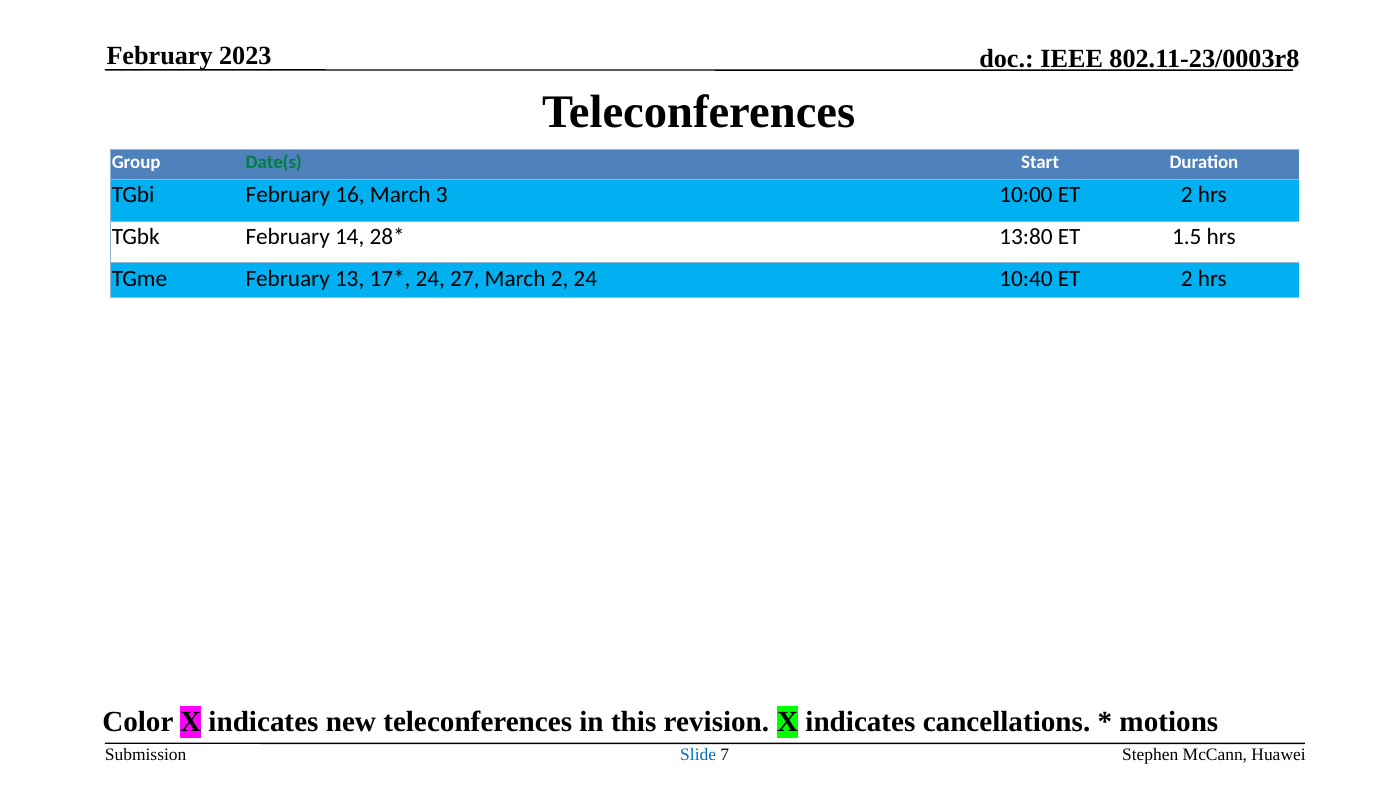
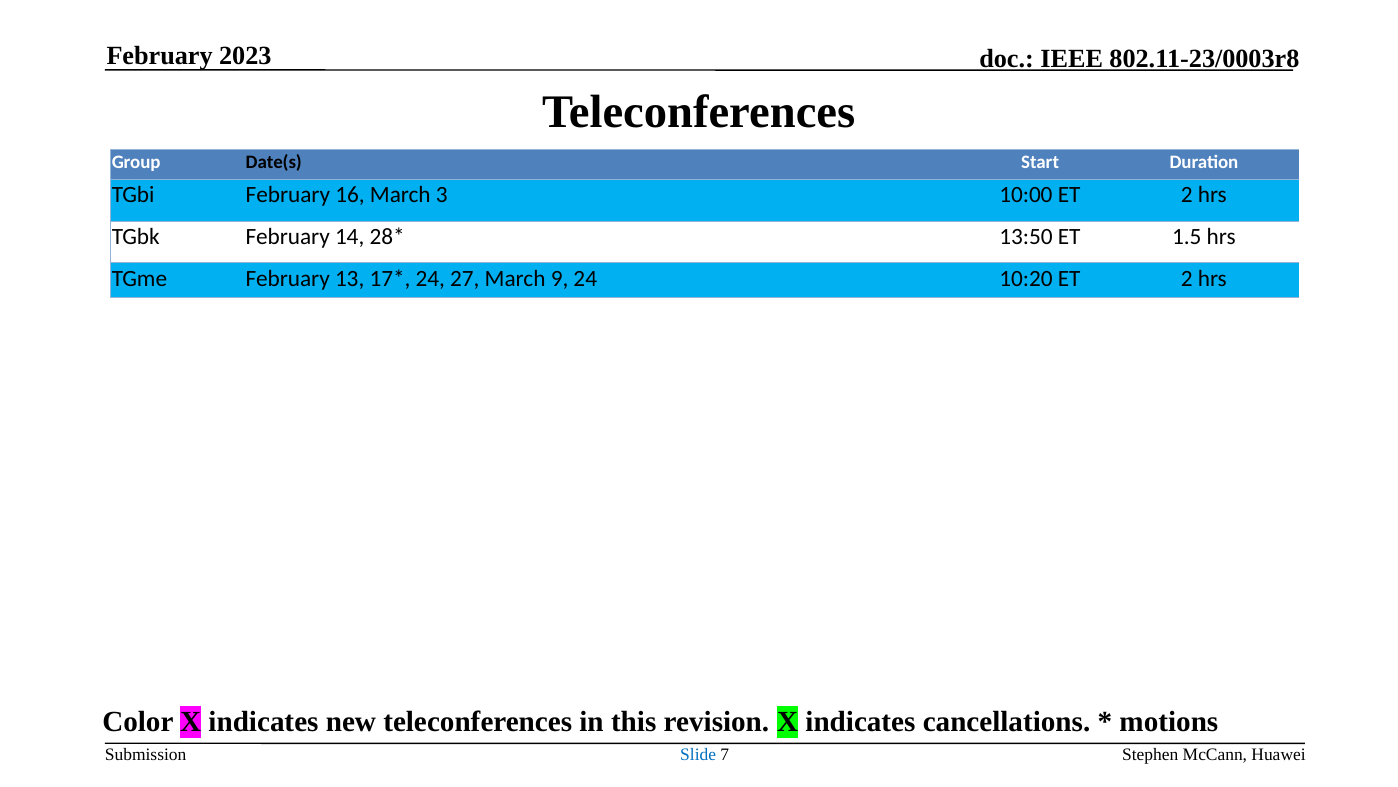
Date(s colour: green -> black (274, 162)
13:80: 13:80 -> 13:50 (1026, 237)
March 2: 2 -> 9 (560, 278)
10:40: 10:40 -> 10:20 (1026, 278)
